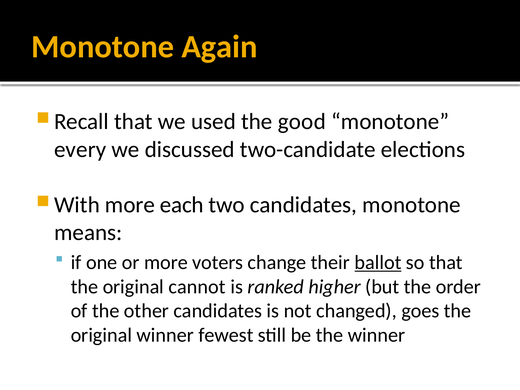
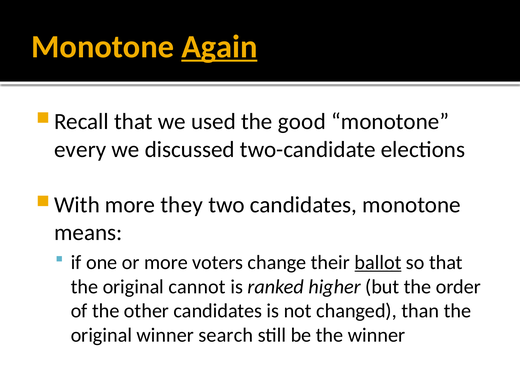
Again underline: none -> present (219, 47)
each: each -> they (182, 205)
goes: goes -> than (420, 311)
fewest: fewest -> search (226, 335)
